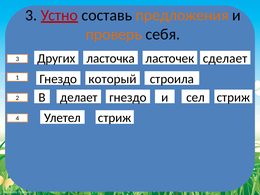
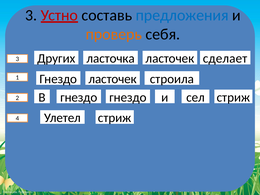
предложения colour: orange -> blue (182, 15)
Гнездо который: который -> ласточек (113, 79)
В делает: делает -> гнездо (79, 97)
